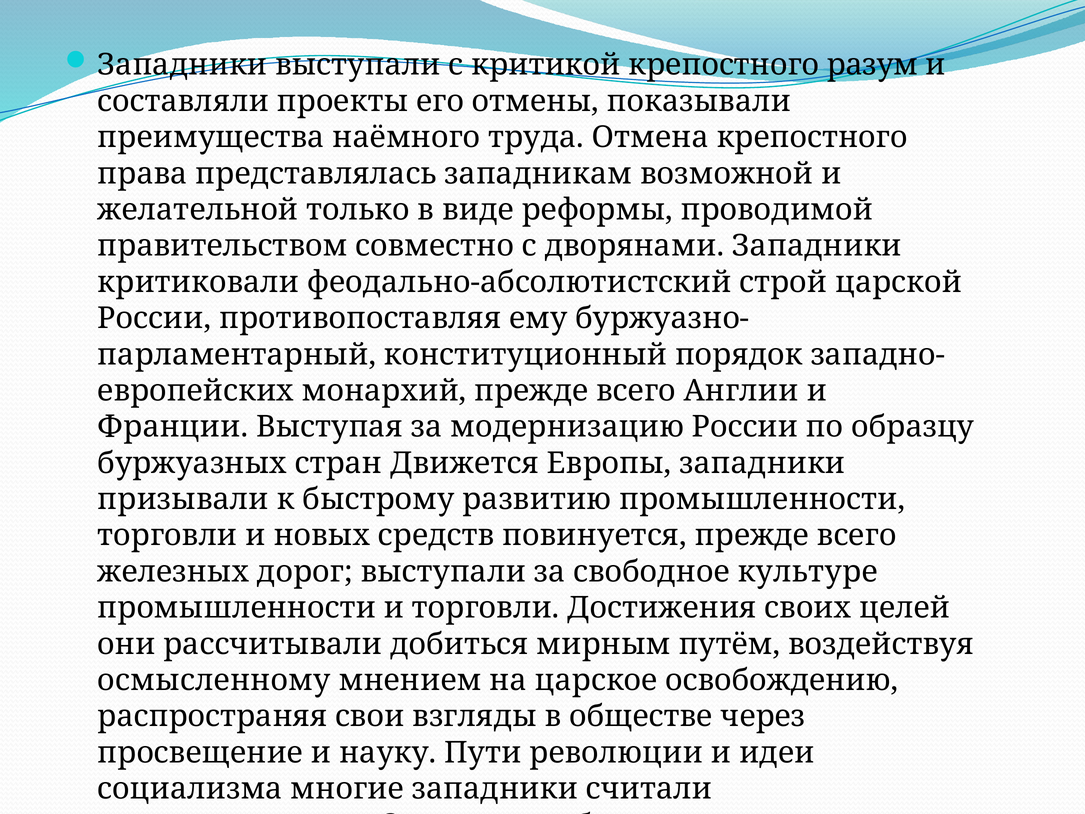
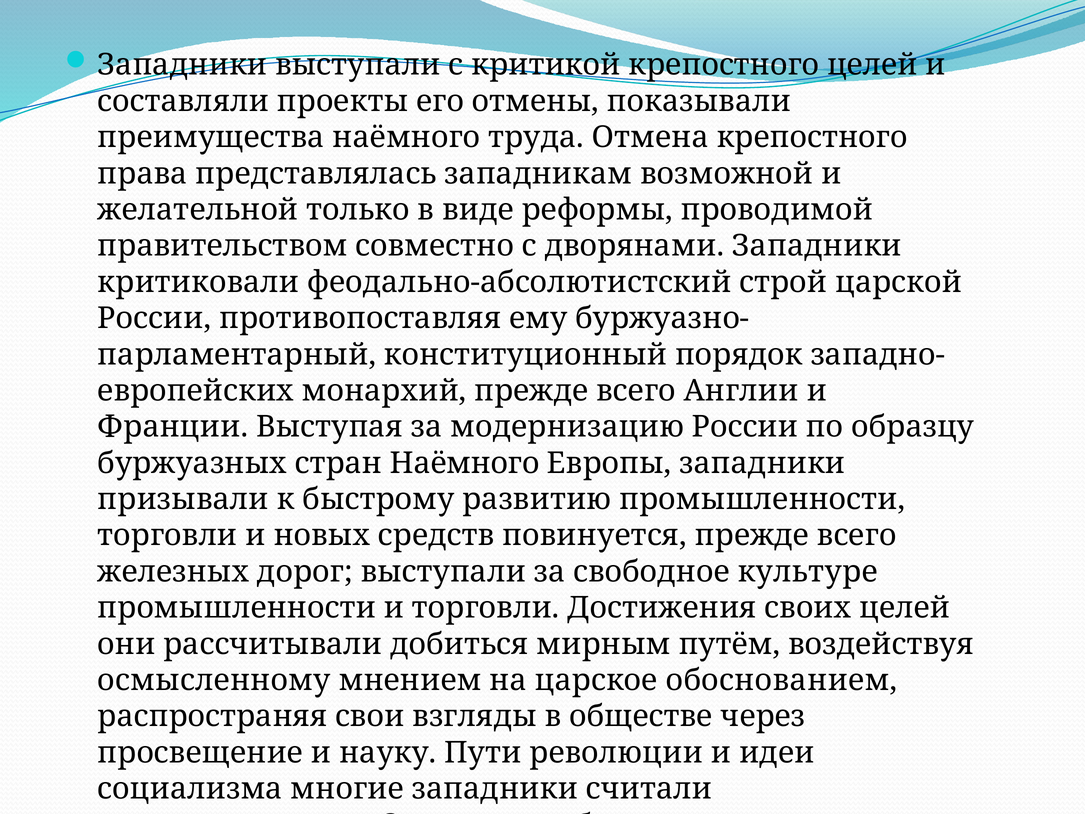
крепостного разум: разум -> целей (872, 65)
стран Движется: Движется -> Наёмного (465, 463)
освобождению: освобождению -> обоснованием (782, 680)
